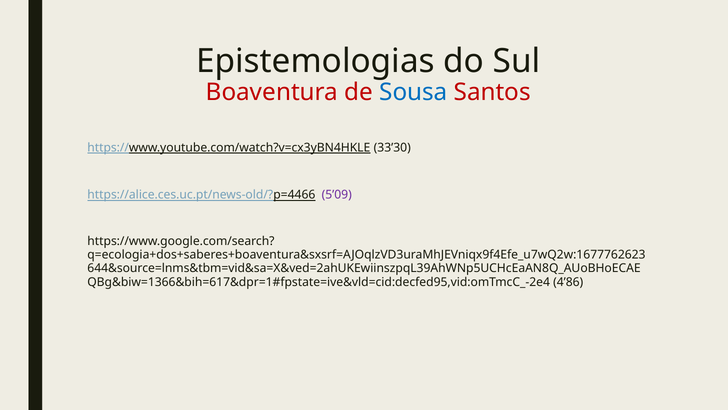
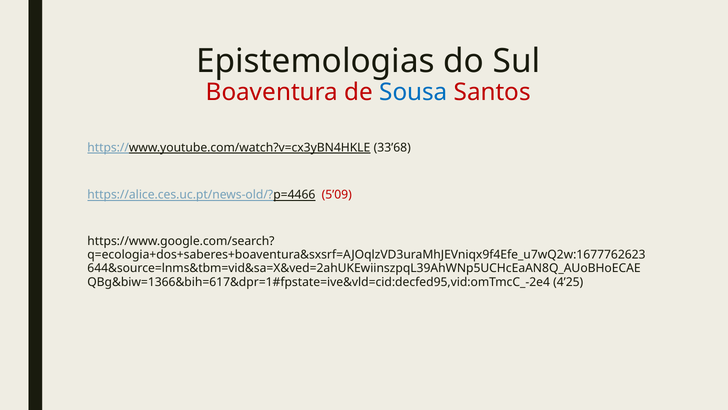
33’30: 33’30 -> 33’68 (392, 147)
5’09 colour: purple -> red (337, 195)
4’86: 4’86 -> 4’25 (568, 282)
